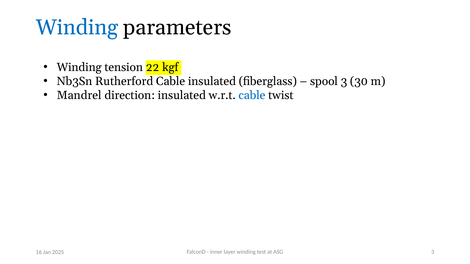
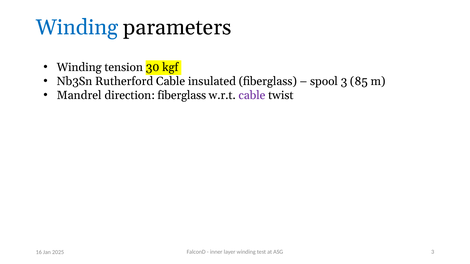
22: 22 -> 30 (153, 67)
30: 30 -> 85 (359, 81)
direction insulated: insulated -> fiberglass (182, 96)
cable colour: blue -> purple (252, 96)
